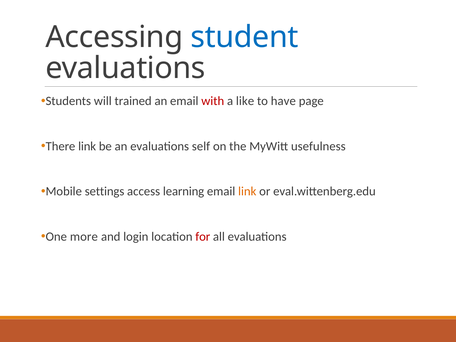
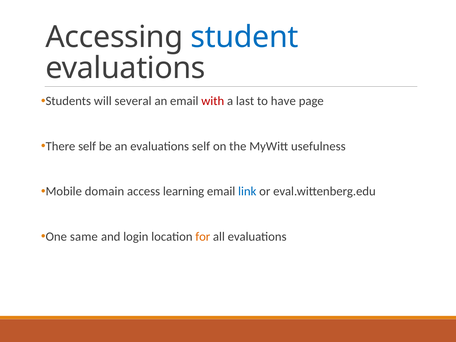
trained: trained -> several (133, 101)
like: like -> last (245, 101)
There link: link -> self (87, 146)
settings: settings -> domain (104, 191)
link colour: orange -> blue (247, 191)
more: more -> same (84, 237)
for colour: red -> orange (203, 237)
